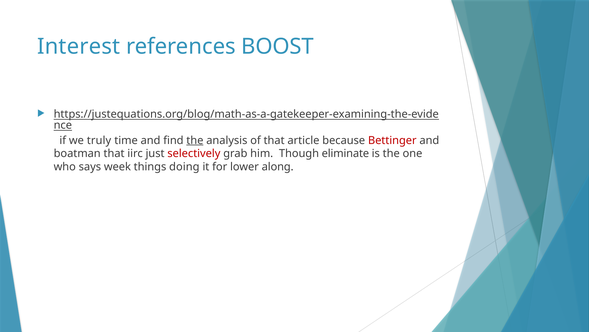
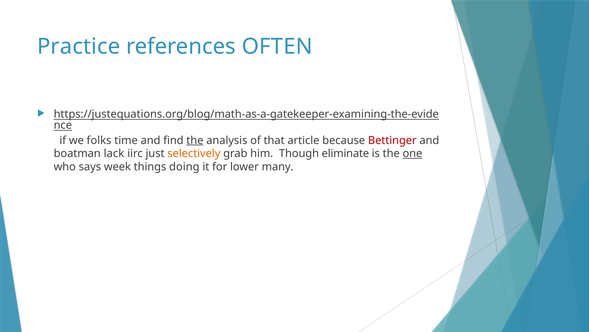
Interest: Interest -> Practice (79, 46)
BOOST: BOOST -> OFTEN (277, 46)
truly: truly -> folks (99, 140)
boatman that: that -> lack (114, 153)
selectively colour: red -> orange (194, 153)
one underline: none -> present (412, 153)
along: along -> many (278, 167)
